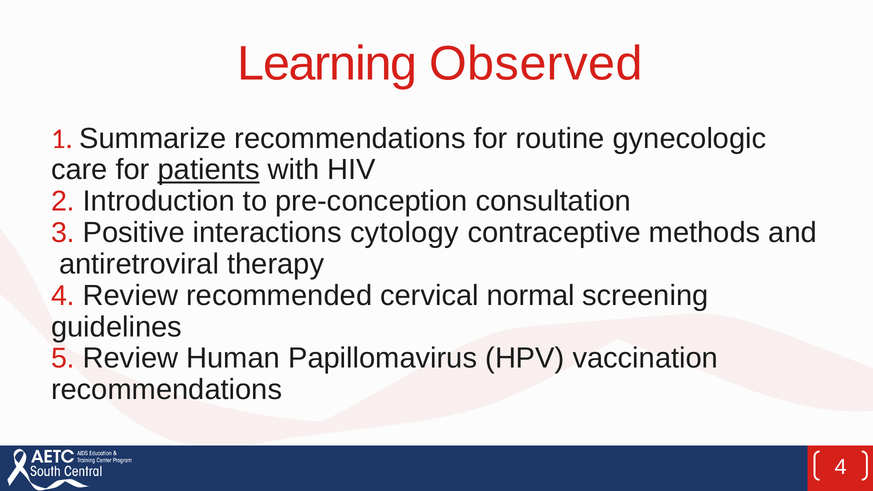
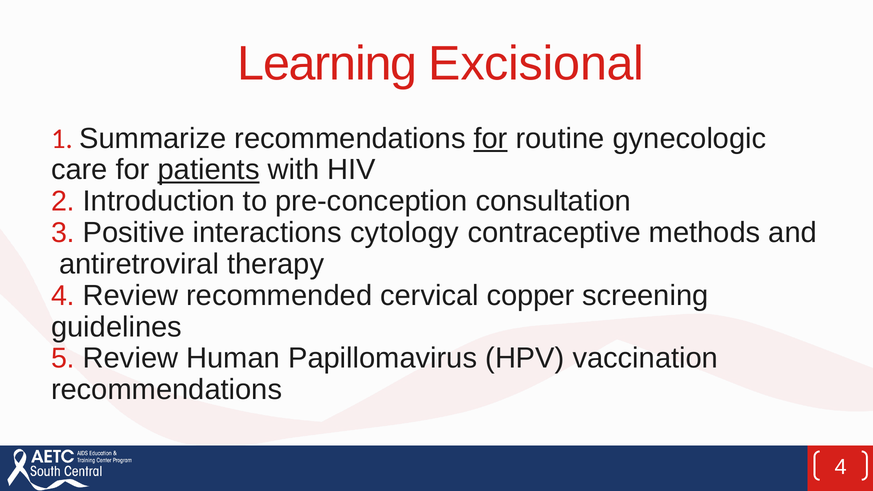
Observed: Observed -> Excisional (536, 64)
for underline: none -> present (491, 138)
normal: normal -> copper (531, 296)
